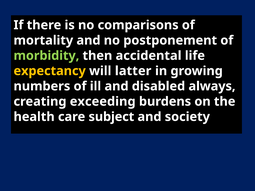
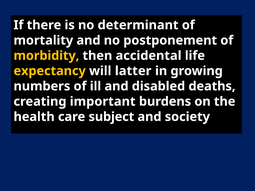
comparisons: comparisons -> determinant (138, 25)
morbidity colour: light green -> yellow (46, 56)
always: always -> deaths (212, 86)
exceeding: exceeding -> important (103, 102)
